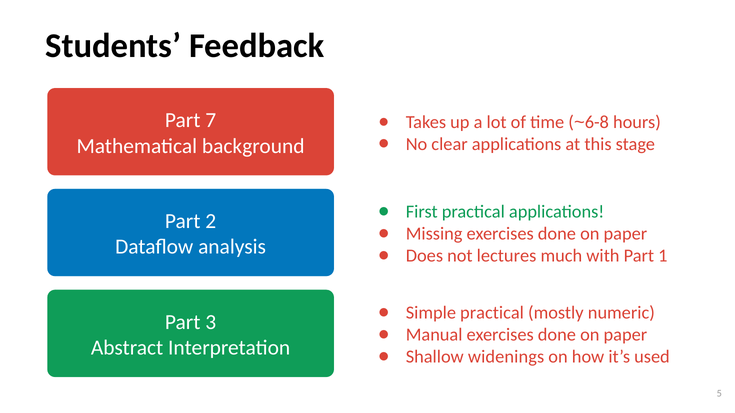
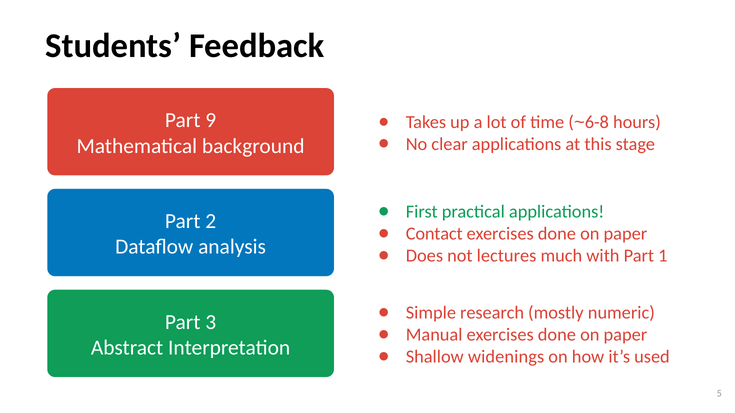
7: 7 -> 9 (211, 120)
Missing: Missing -> Contact (434, 234)
Simple practical: practical -> research (492, 313)
